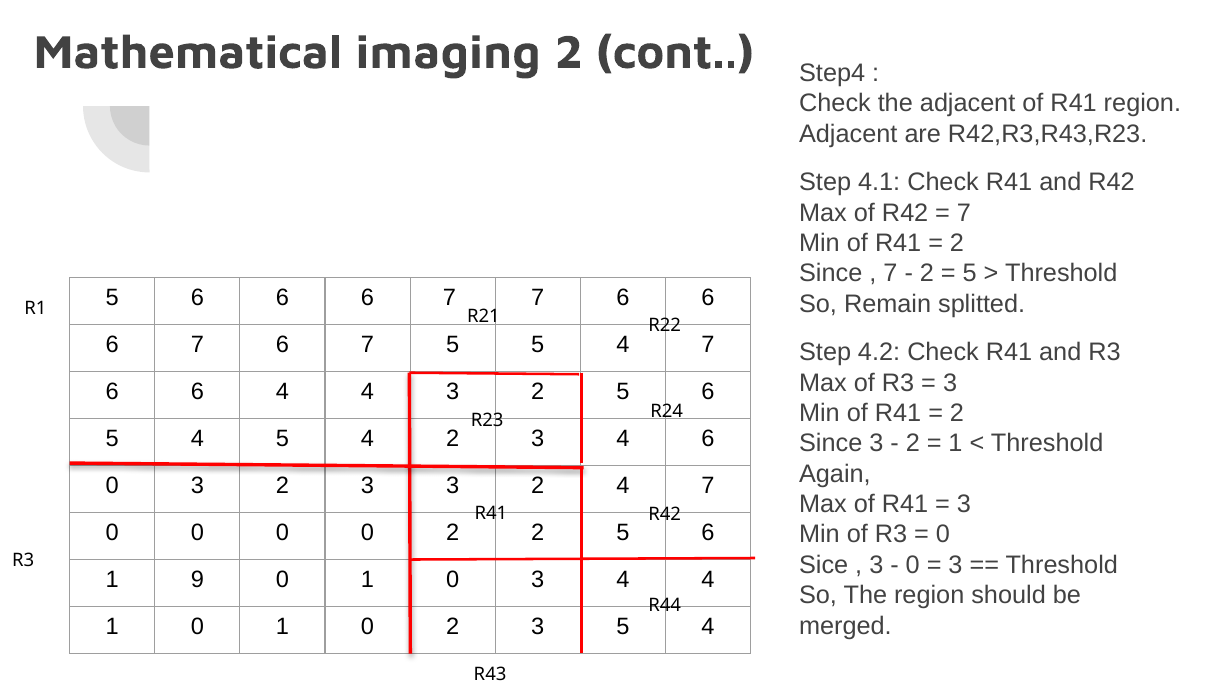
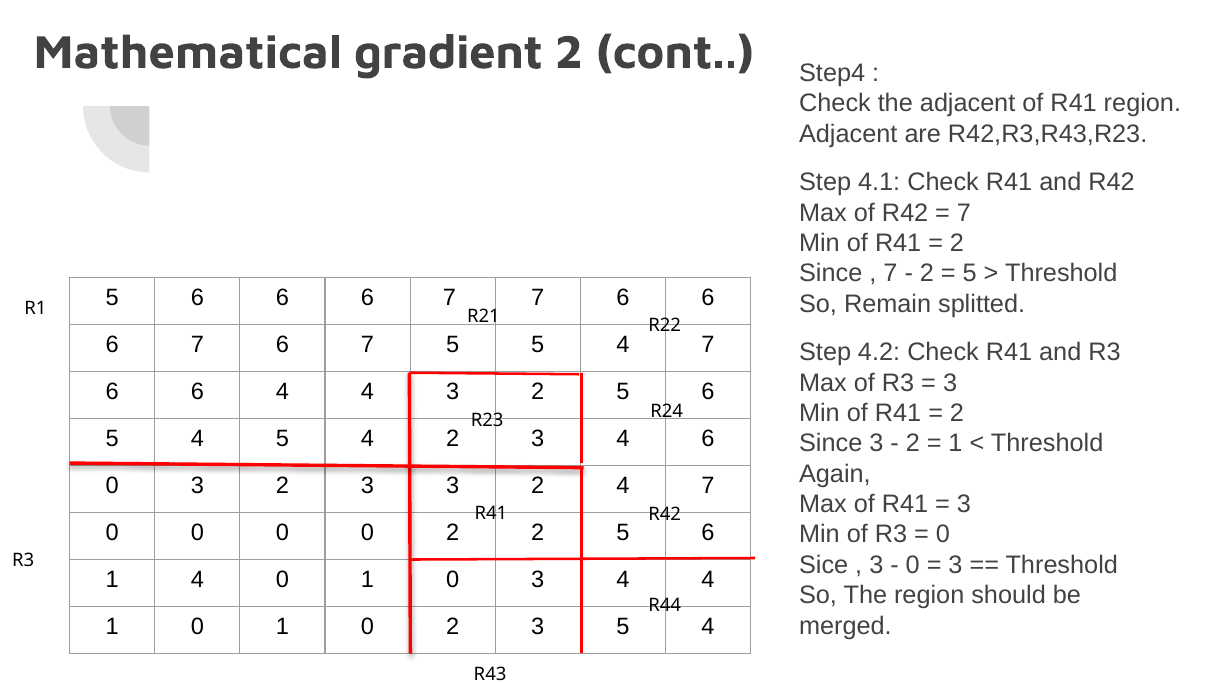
imaging: imaging -> gradient (448, 52)
1 9: 9 -> 4 (197, 579)
